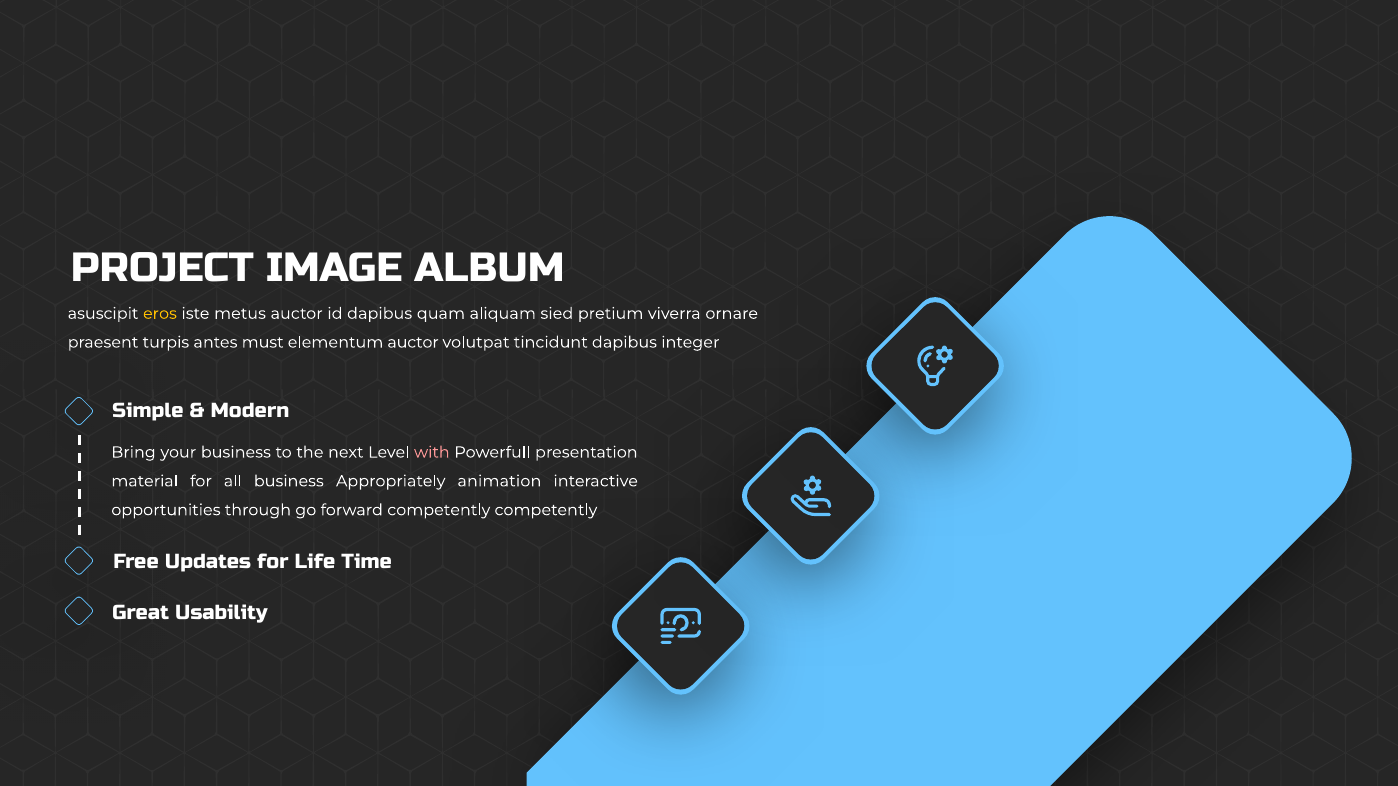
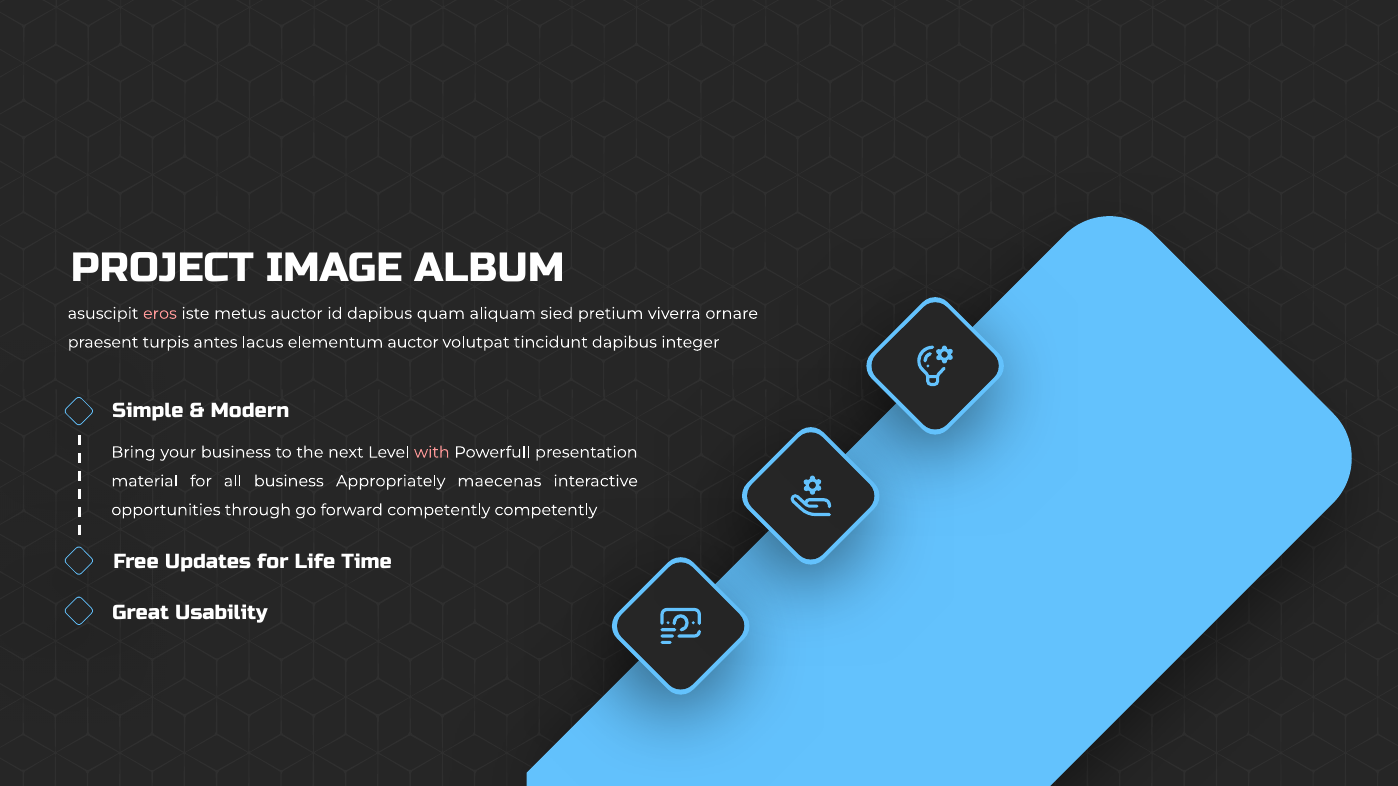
eros colour: yellow -> pink (160, 314)
must: must -> lacus (263, 342)
animation: animation -> maecenas (499, 481)
